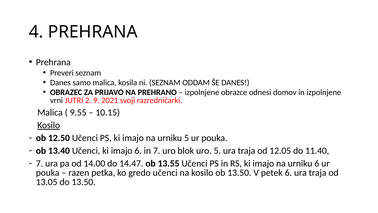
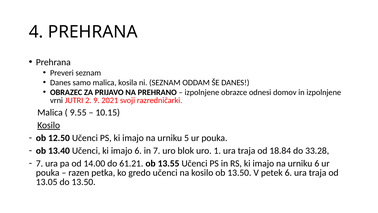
uro 5: 5 -> 1 (217, 151)
12.05: 12.05 -> 18.84 (280, 151)
11.40: 11.40 -> 33.28 (317, 151)
14.47: 14.47 -> 61.21 (131, 163)
